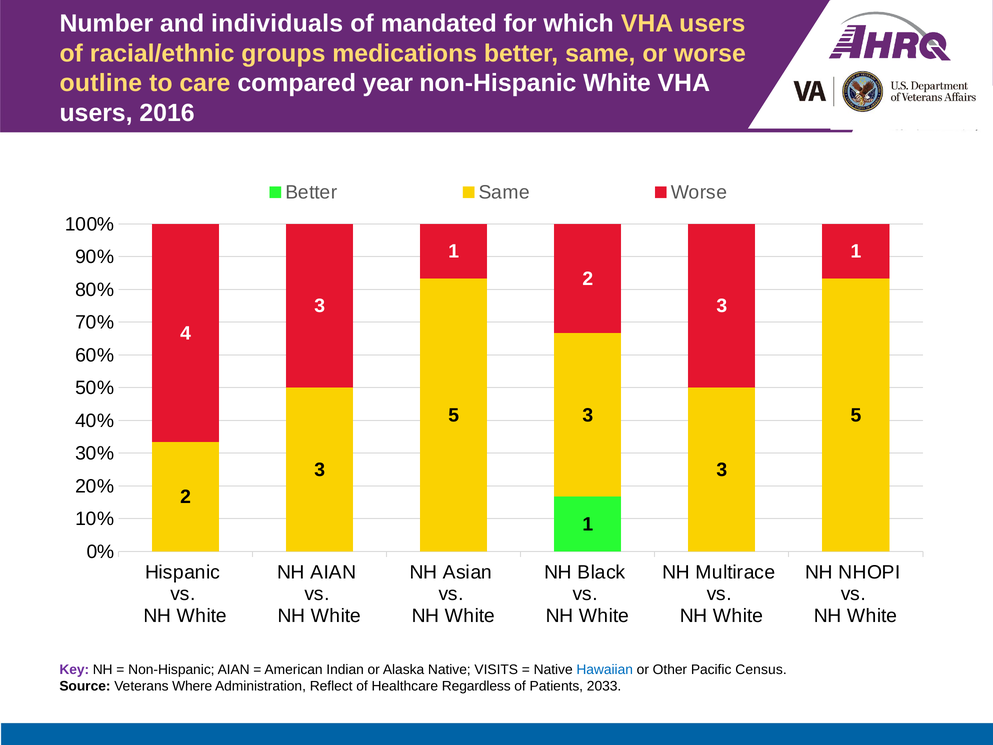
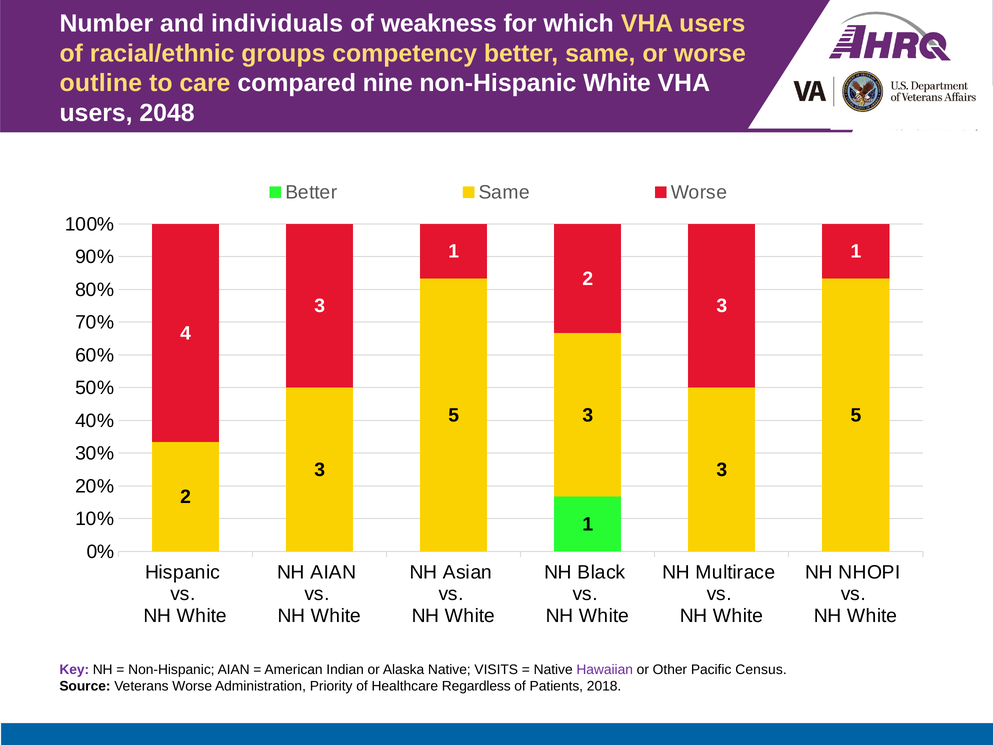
mandated: mandated -> weakness (439, 24)
medications: medications -> competency (405, 53)
year: year -> nine (388, 83)
2016: 2016 -> 2048 (167, 113)
Hawaiian colour: blue -> purple (605, 669)
Veterans Where: Where -> Worse (192, 686)
Reflect: Reflect -> Priority (331, 686)
2033: 2033 -> 2018 (604, 686)
